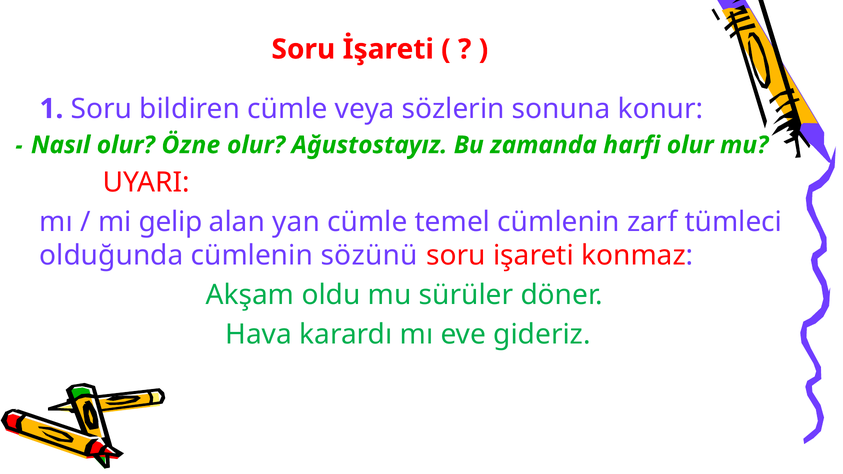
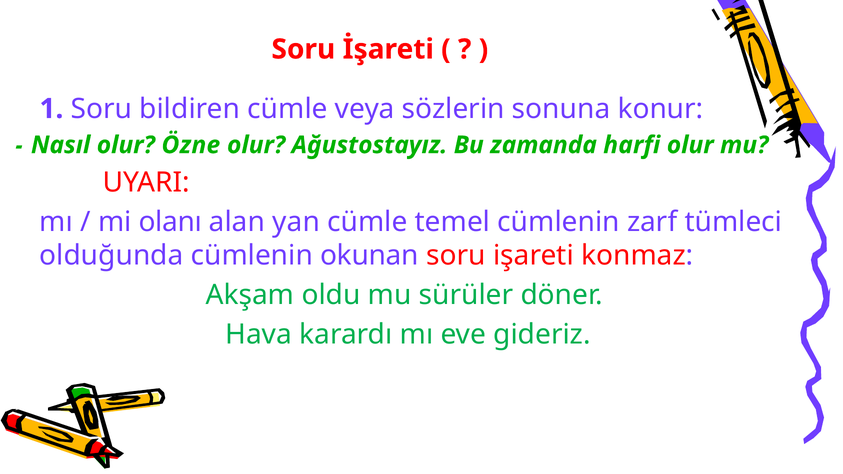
gelip: gelip -> olanı (170, 222)
sözünü: sözünü -> okunan (370, 256)
